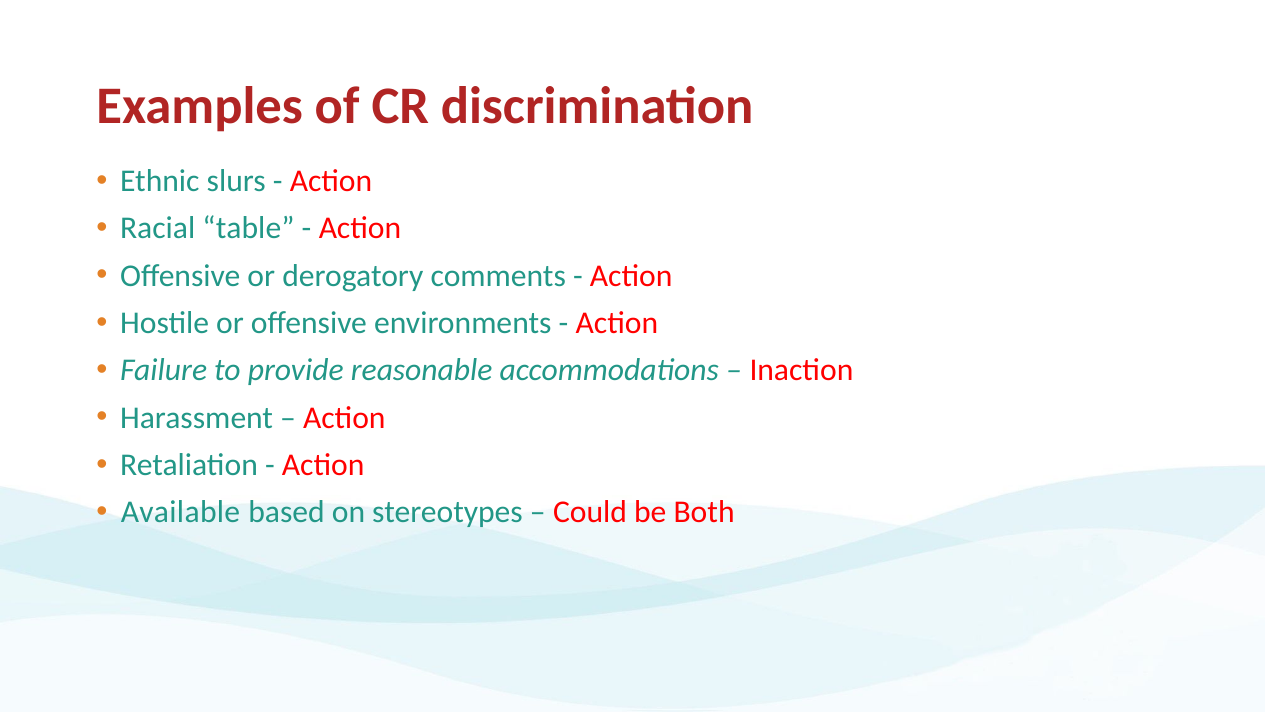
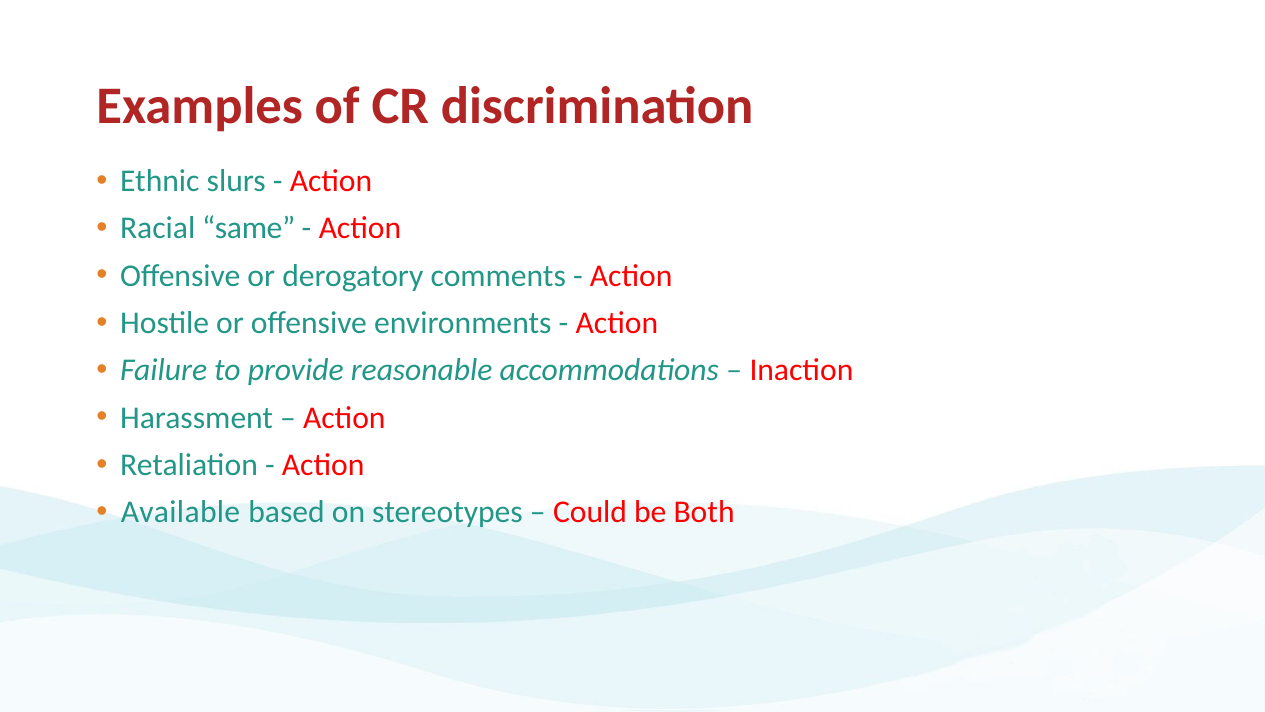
table: table -> same (249, 228)
